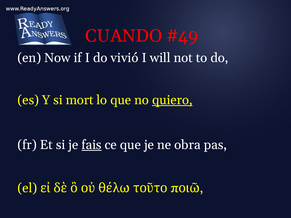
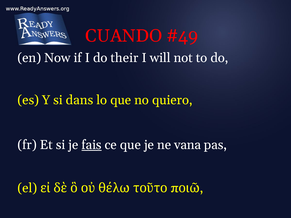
vivió: vivió -> their (124, 58)
mort: mort -> dans (79, 100)
quiero underline: present -> none (172, 100)
obra: obra -> vana (188, 145)
